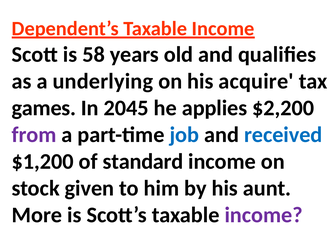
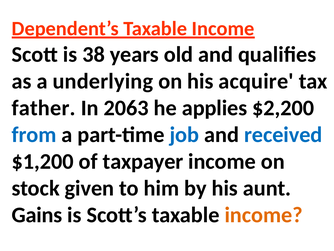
58: 58 -> 38 (94, 54)
games: games -> father (44, 108)
2045: 2045 -> 2063 (126, 108)
from colour: purple -> blue (34, 135)
standard: standard -> taxpayer (143, 161)
More: More -> Gains (37, 215)
income colour: purple -> orange (264, 215)
